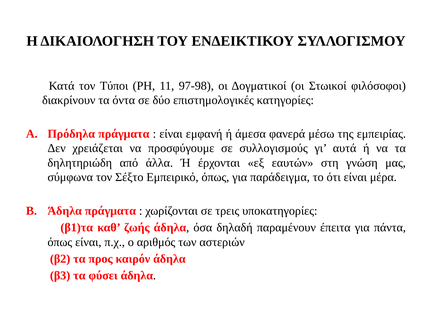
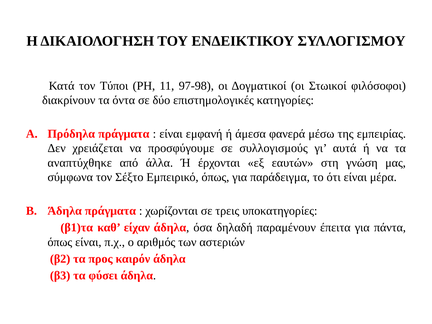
δηλητηριώδη: δηλητηριώδη -> αναπτύχθηκε (80, 163)
ζωής: ζωής -> είχαν (137, 228)
